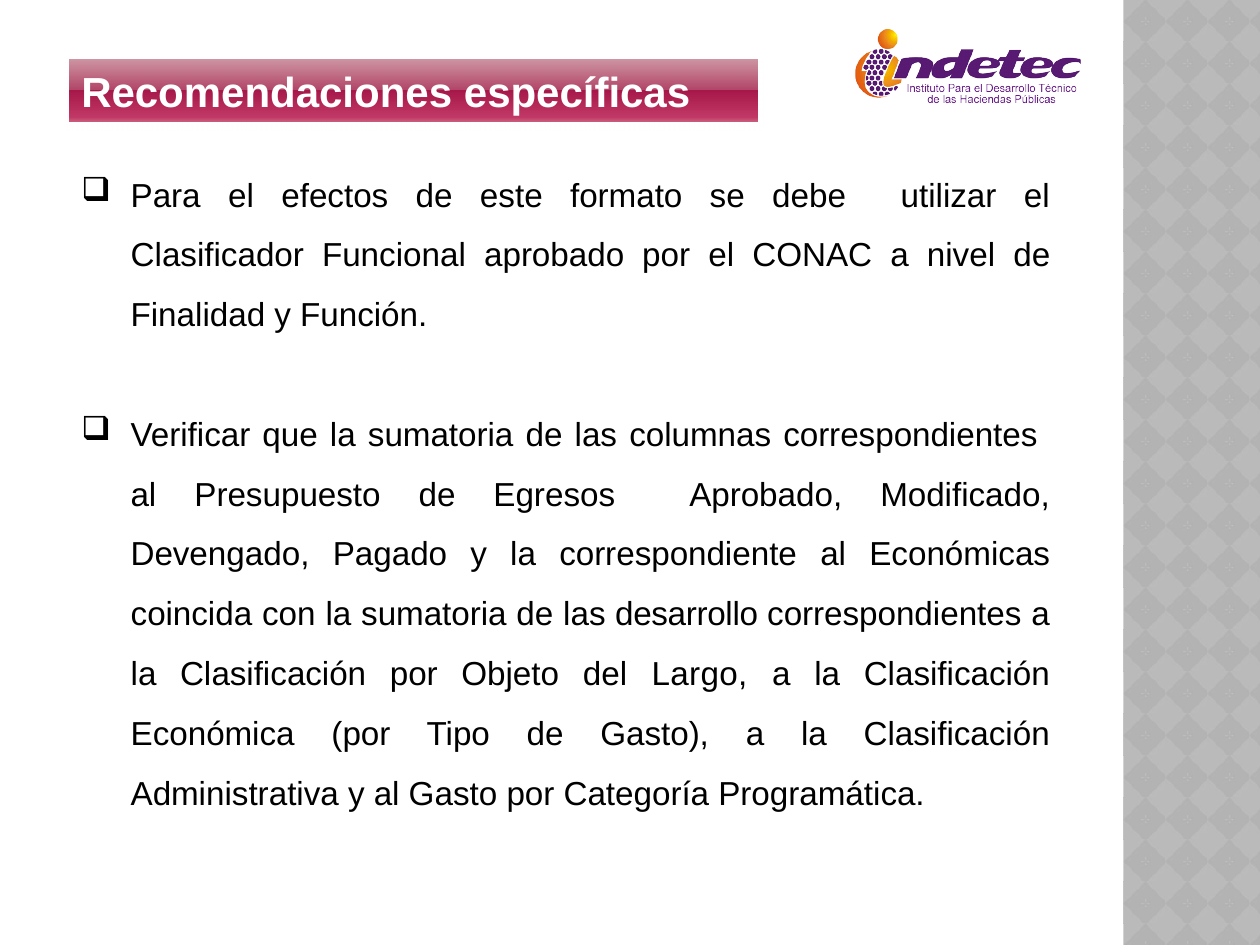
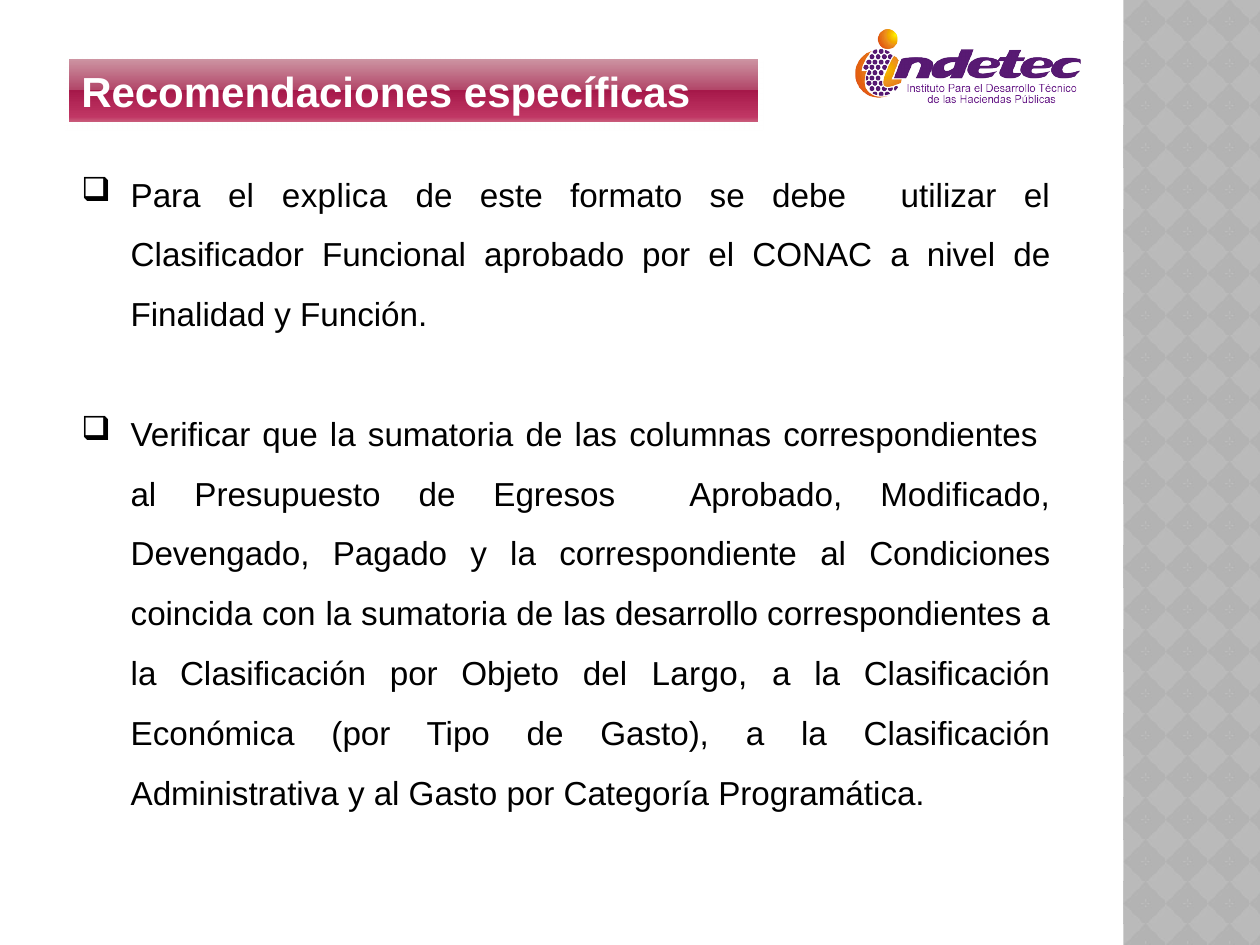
efectos: efectos -> explica (335, 196)
Económicas: Económicas -> Condiciones (960, 555)
